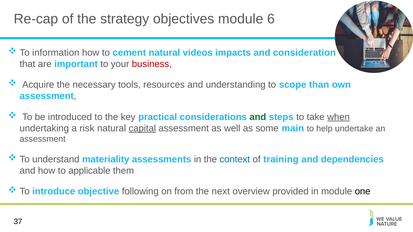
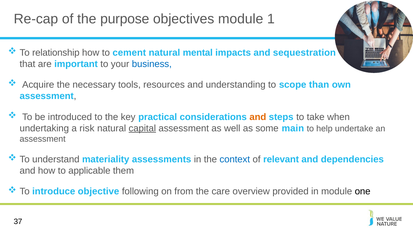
strategy: strategy -> purpose (125, 19)
6: 6 -> 1 (271, 19)
information: information -> relationship (56, 53)
videos: videos -> mental (198, 53)
consideration: consideration -> sequestration (304, 53)
business colour: red -> blue (152, 64)
and colour: green -> orange (258, 117)
when underline: present -> none (338, 117)
training: training -> relevant (281, 160)
next: next -> care (221, 192)
